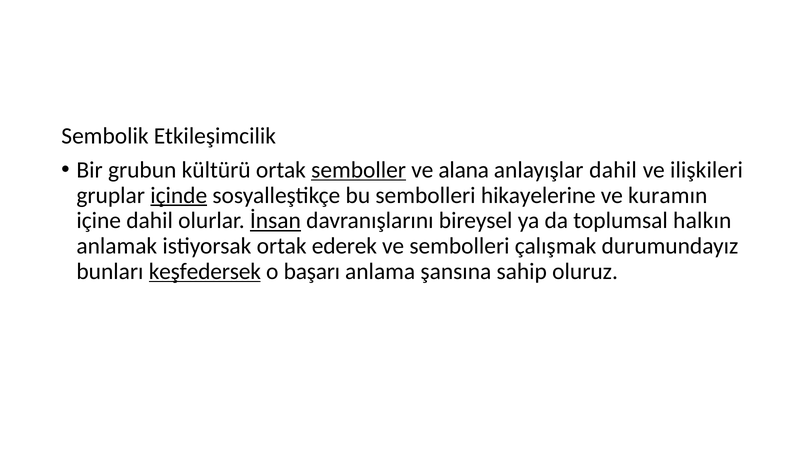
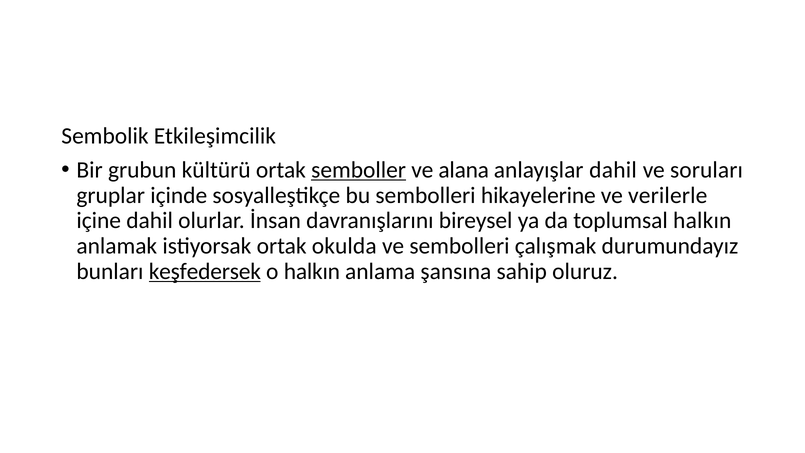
ilişkileri: ilişkileri -> soruları (706, 170)
içinde underline: present -> none (179, 195)
kuramın: kuramın -> verilerle (668, 195)
İnsan underline: present -> none (275, 221)
ederek: ederek -> okulda (344, 246)
o başarı: başarı -> halkın (312, 271)
